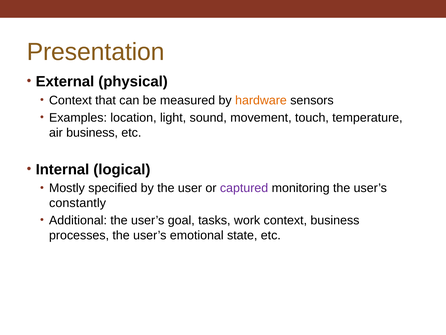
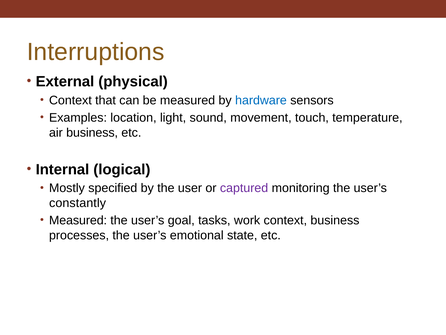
Presentation: Presentation -> Interruptions (96, 52)
hardware colour: orange -> blue (261, 100)
Additional: Additional -> Measured (78, 220)
